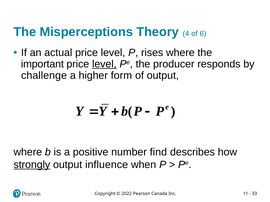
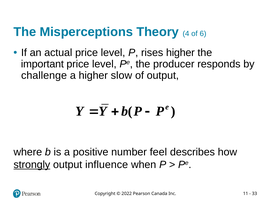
rises where: where -> higher (180, 53)
level underline: present -> none (104, 64)
form: form -> slow (121, 76)
find: find -> feel (158, 152)
